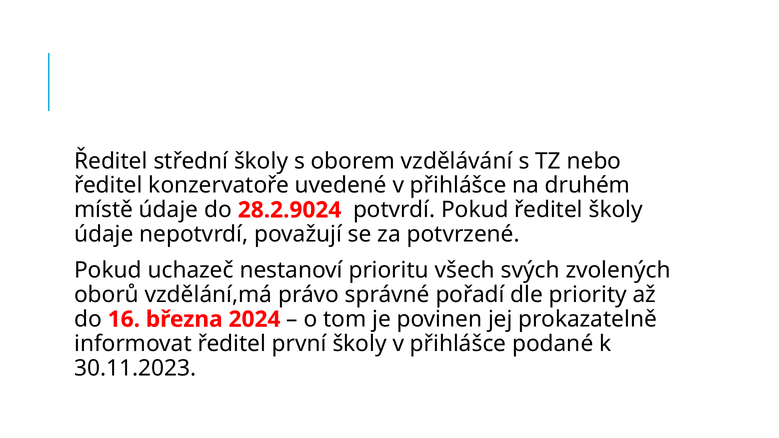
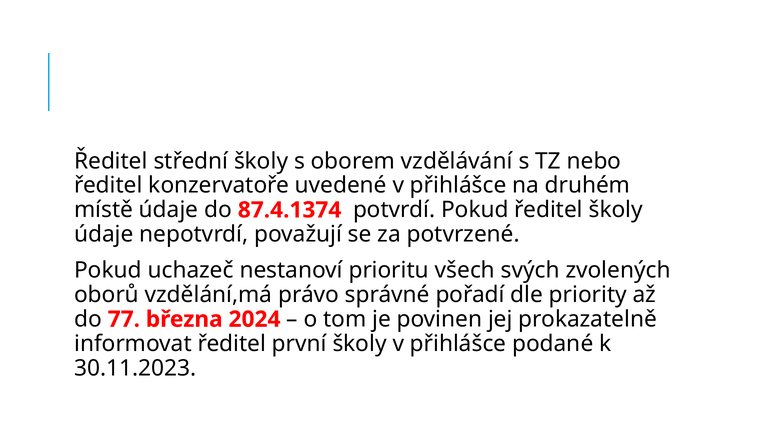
28.2.9024: 28.2.9024 -> 87.4.1374 (290, 210)
16: 16 -> 77 (124, 319)
